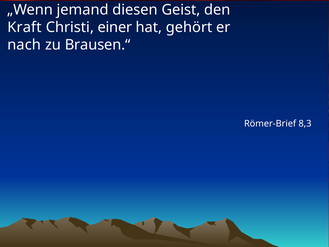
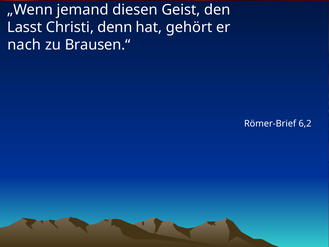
Kraft: Kraft -> Lasst (25, 27)
einer: einer -> denn (115, 27)
8,3: 8,3 -> 6,2 (305, 123)
